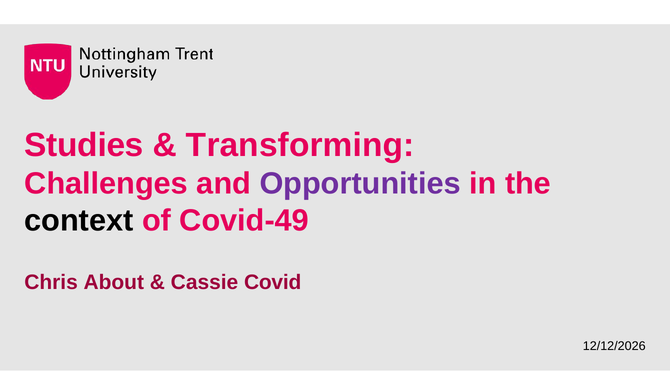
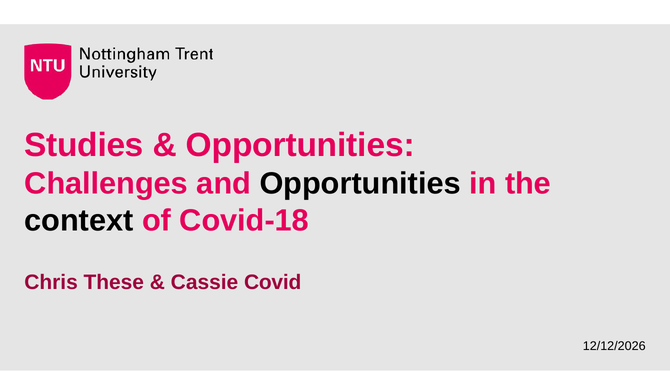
Transforming: Transforming -> Opportunities (300, 145)
Opportunities colour: purple -> black (360, 184)
Covid-49: Covid-49 -> Covid-18 (244, 220)
About: About -> These (114, 282)
